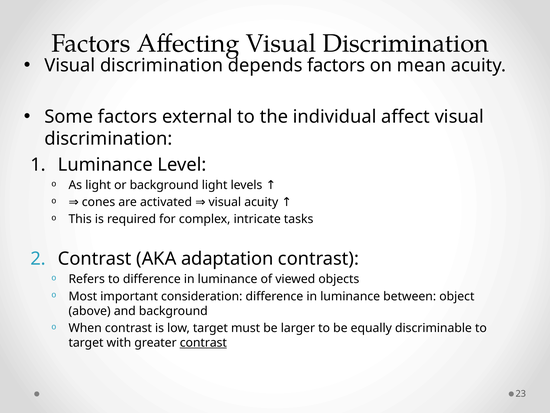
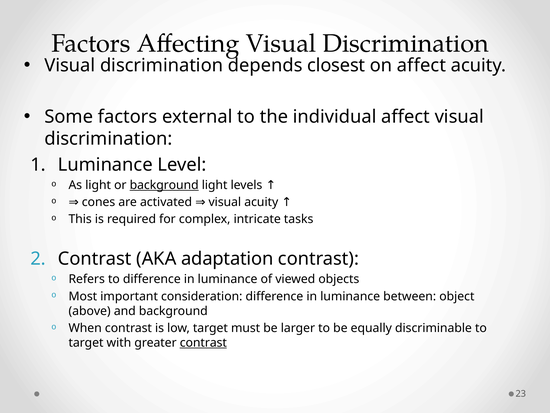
depends factors: factors -> closest (336, 65)
on mean: mean -> affect (421, 65)
background underline: none -> present (164, 185)
